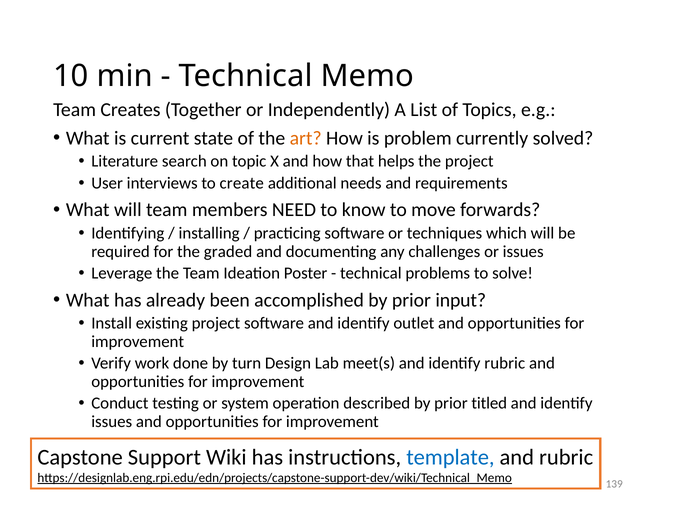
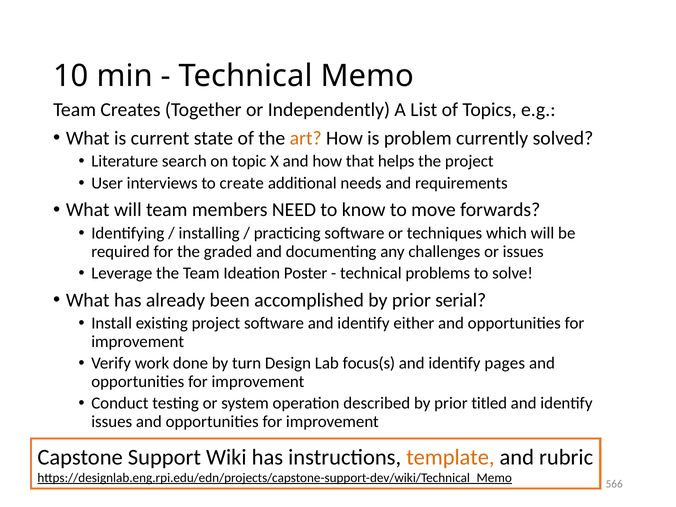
input: input -> serial (461, 300)
outlet: outlet -> either (414, 323)
meet(s: meet(s -> focus(s (369, 363)
identify rubric: rubric -> pages (505, 363)
template colour: blue -> orange (450, 457)
139: 139 -> 566 (614, 484)
